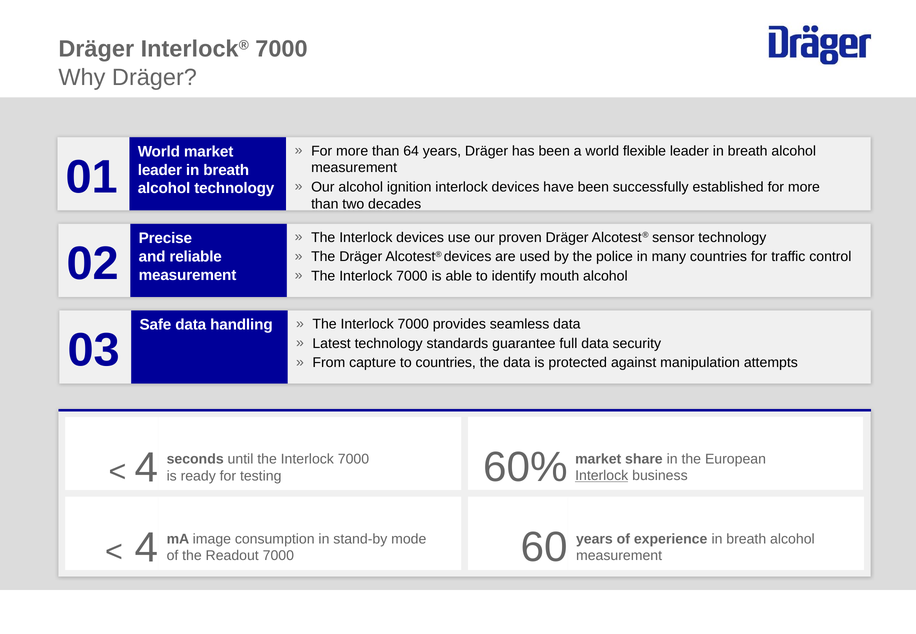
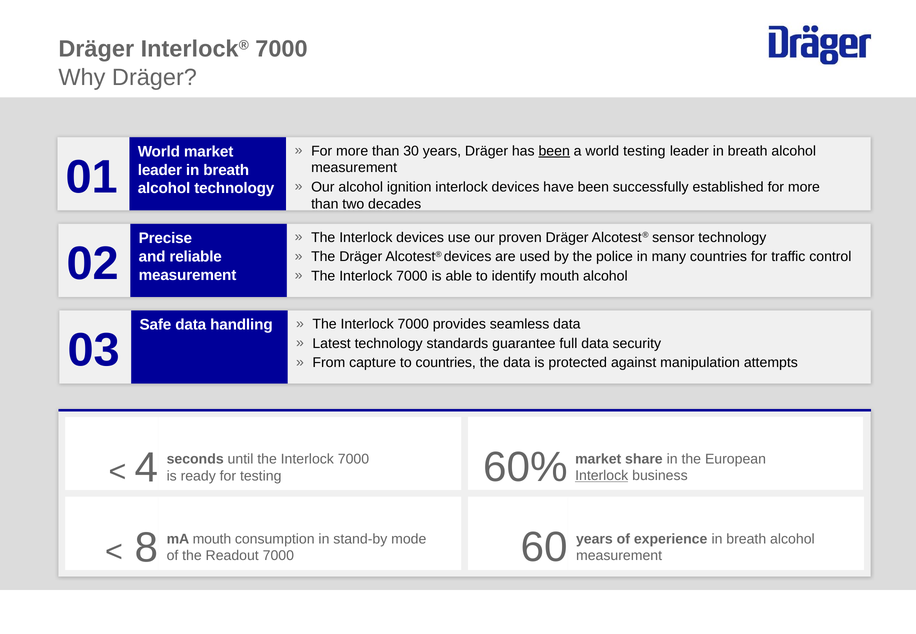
64: 64 -> 30 (411, 151)
been underline: none -> present (554, 151)
world flexible: flexible -> testing (644, 151)
mA image: image -> mouth (212, 539)
4: 4 -> 8 (147, 548)
